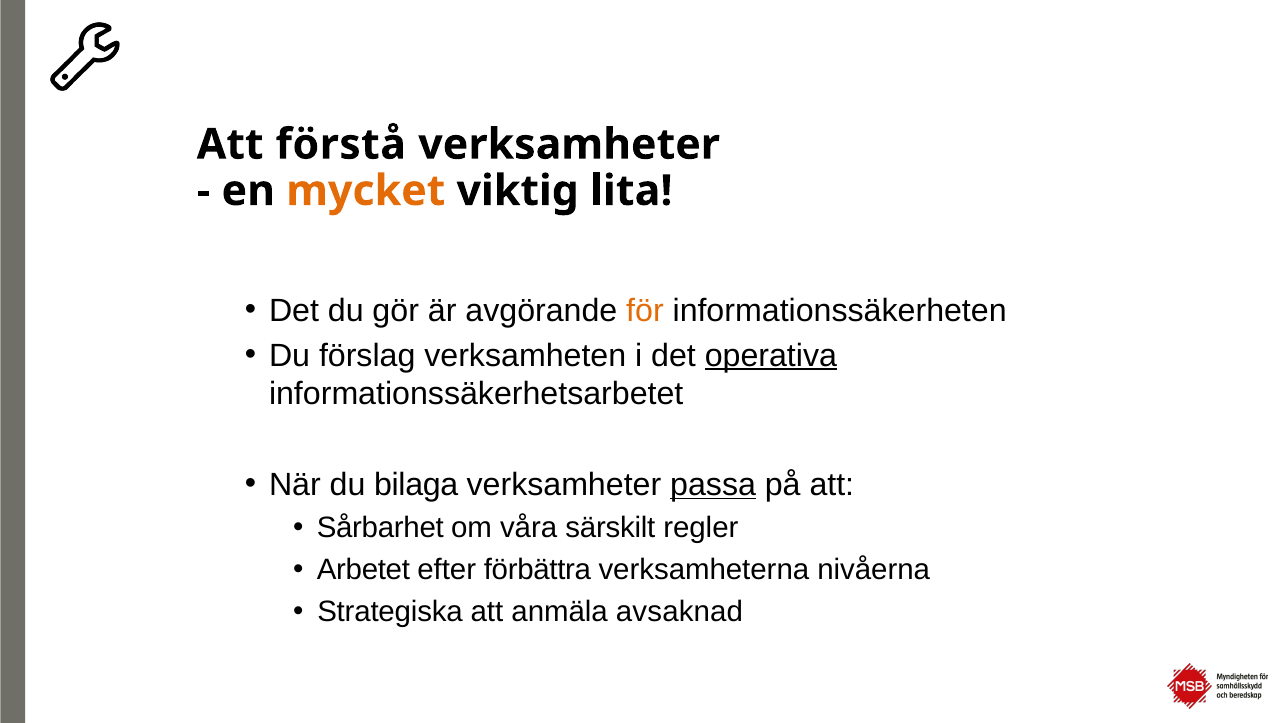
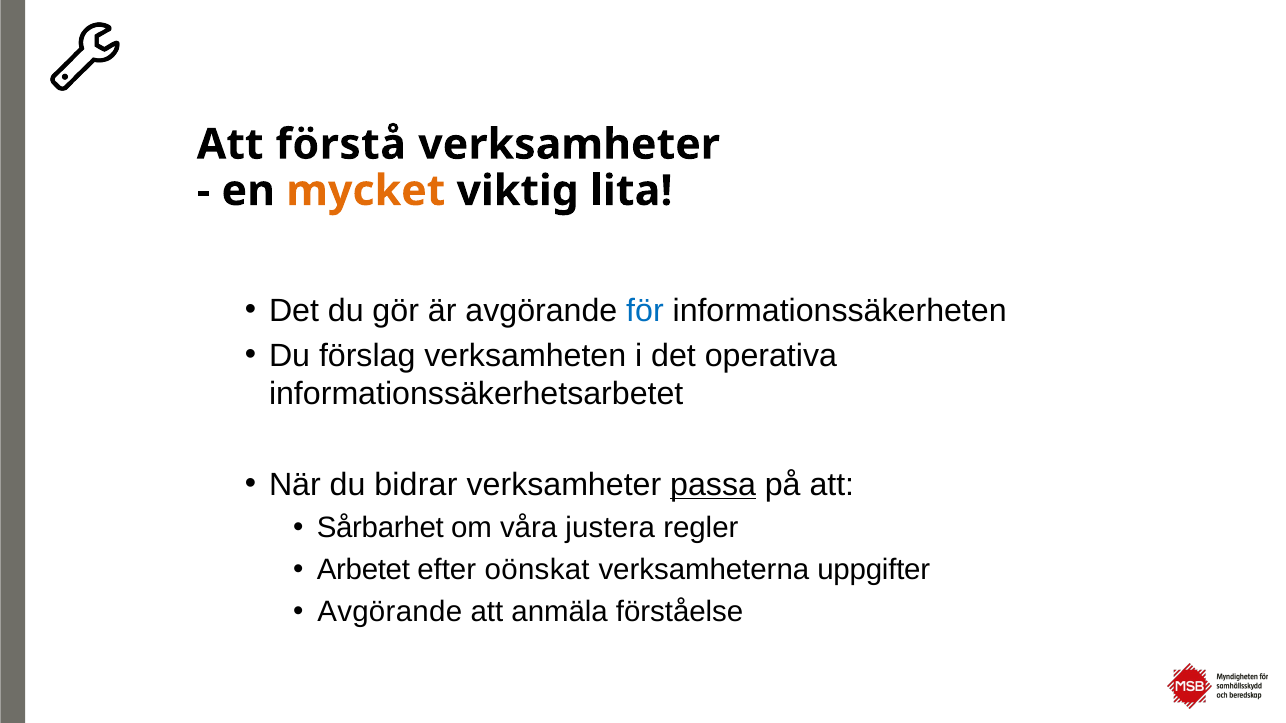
för colour: orange -> blue (645, 311)
operativa underline: present -> none (771, 356)
bilaga: bilaga -> bidrar (416, 485)
särskilt: särskilt -> justera (610, 528)
förbättra: förbättra -> oönskat (537, 570)
nivåerna: nivåerna -> uppgifter (874, 570)
Strategiska: Strategiska -> Avgörande (390, 612)
avsaknad: avsaknad -> förståelse (680, 612)
